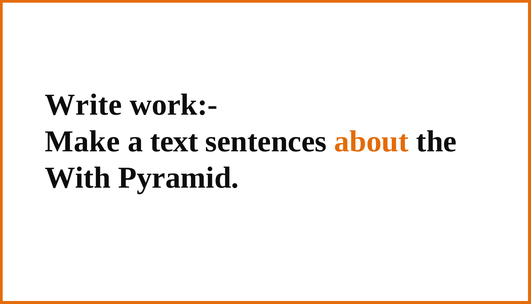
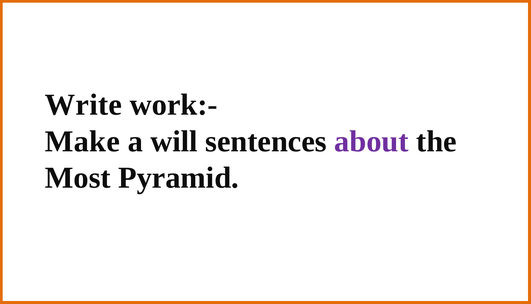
text: text -> will (174, 141)
about colour: orange -> purple (371, 141)
With: With -> Most (78, 178)
